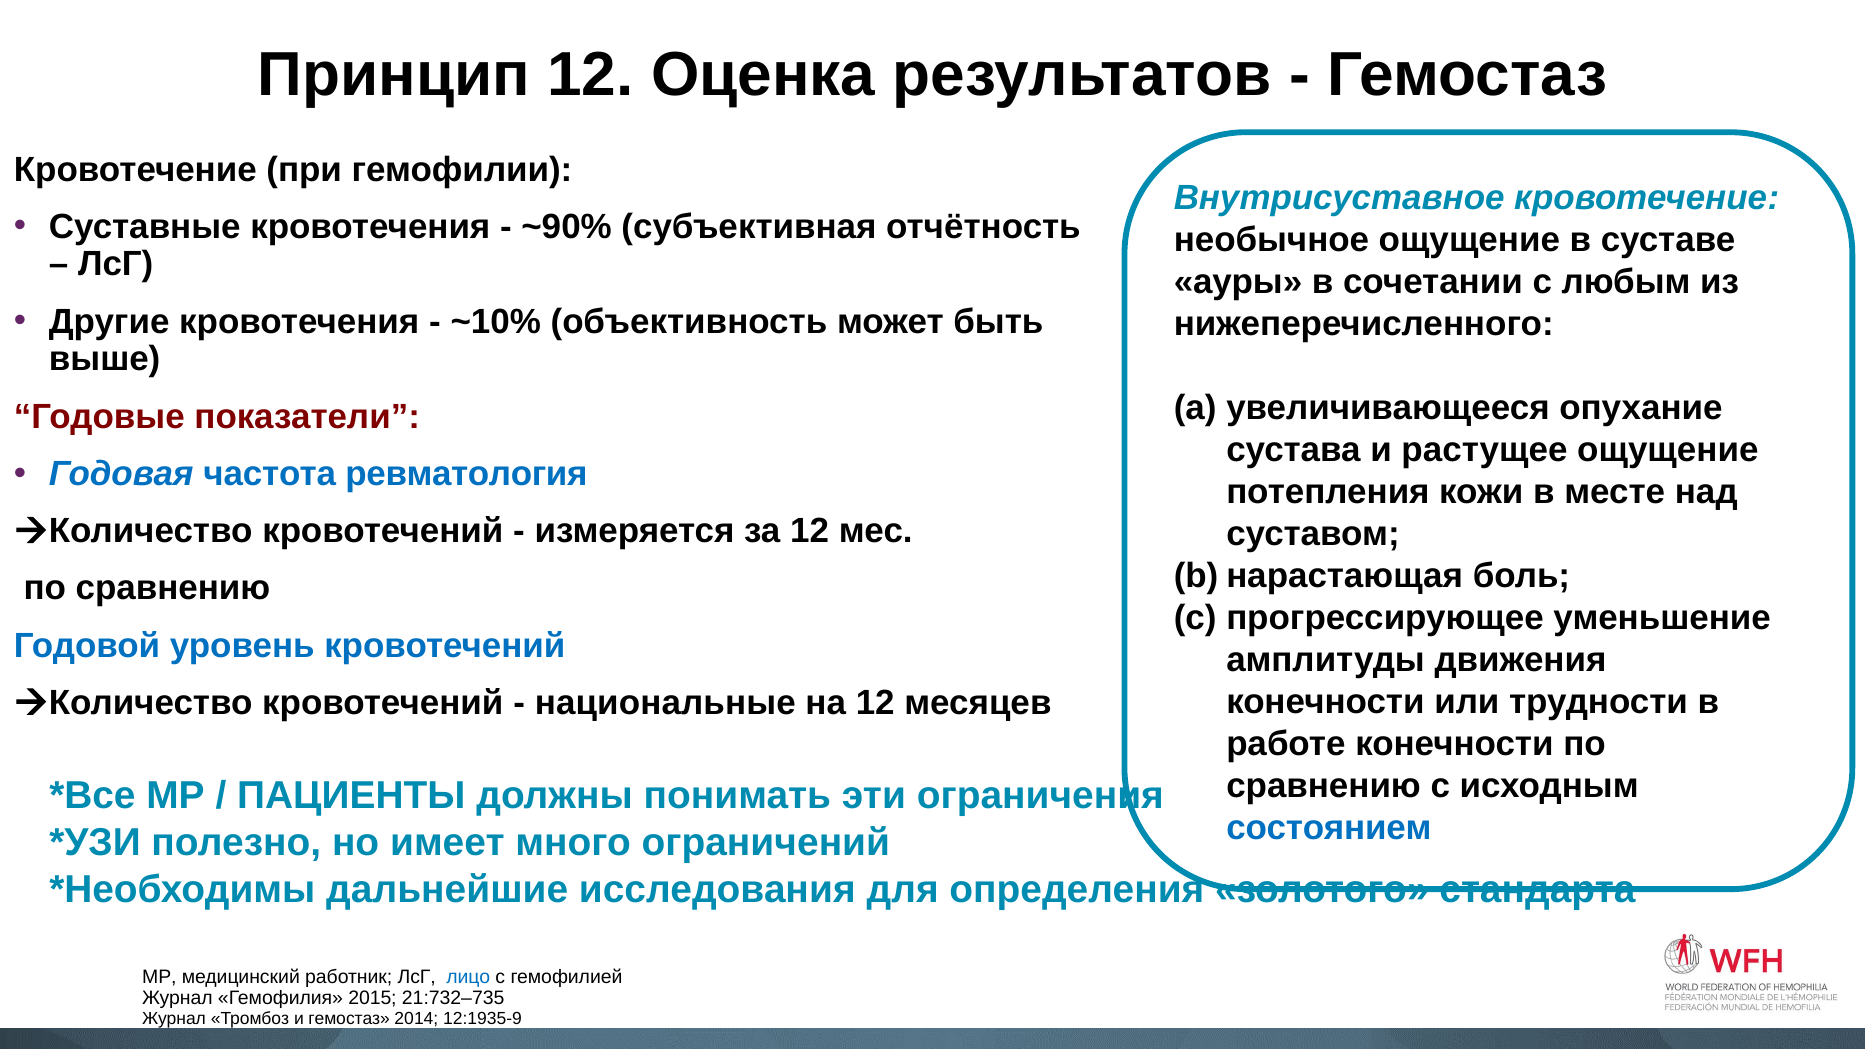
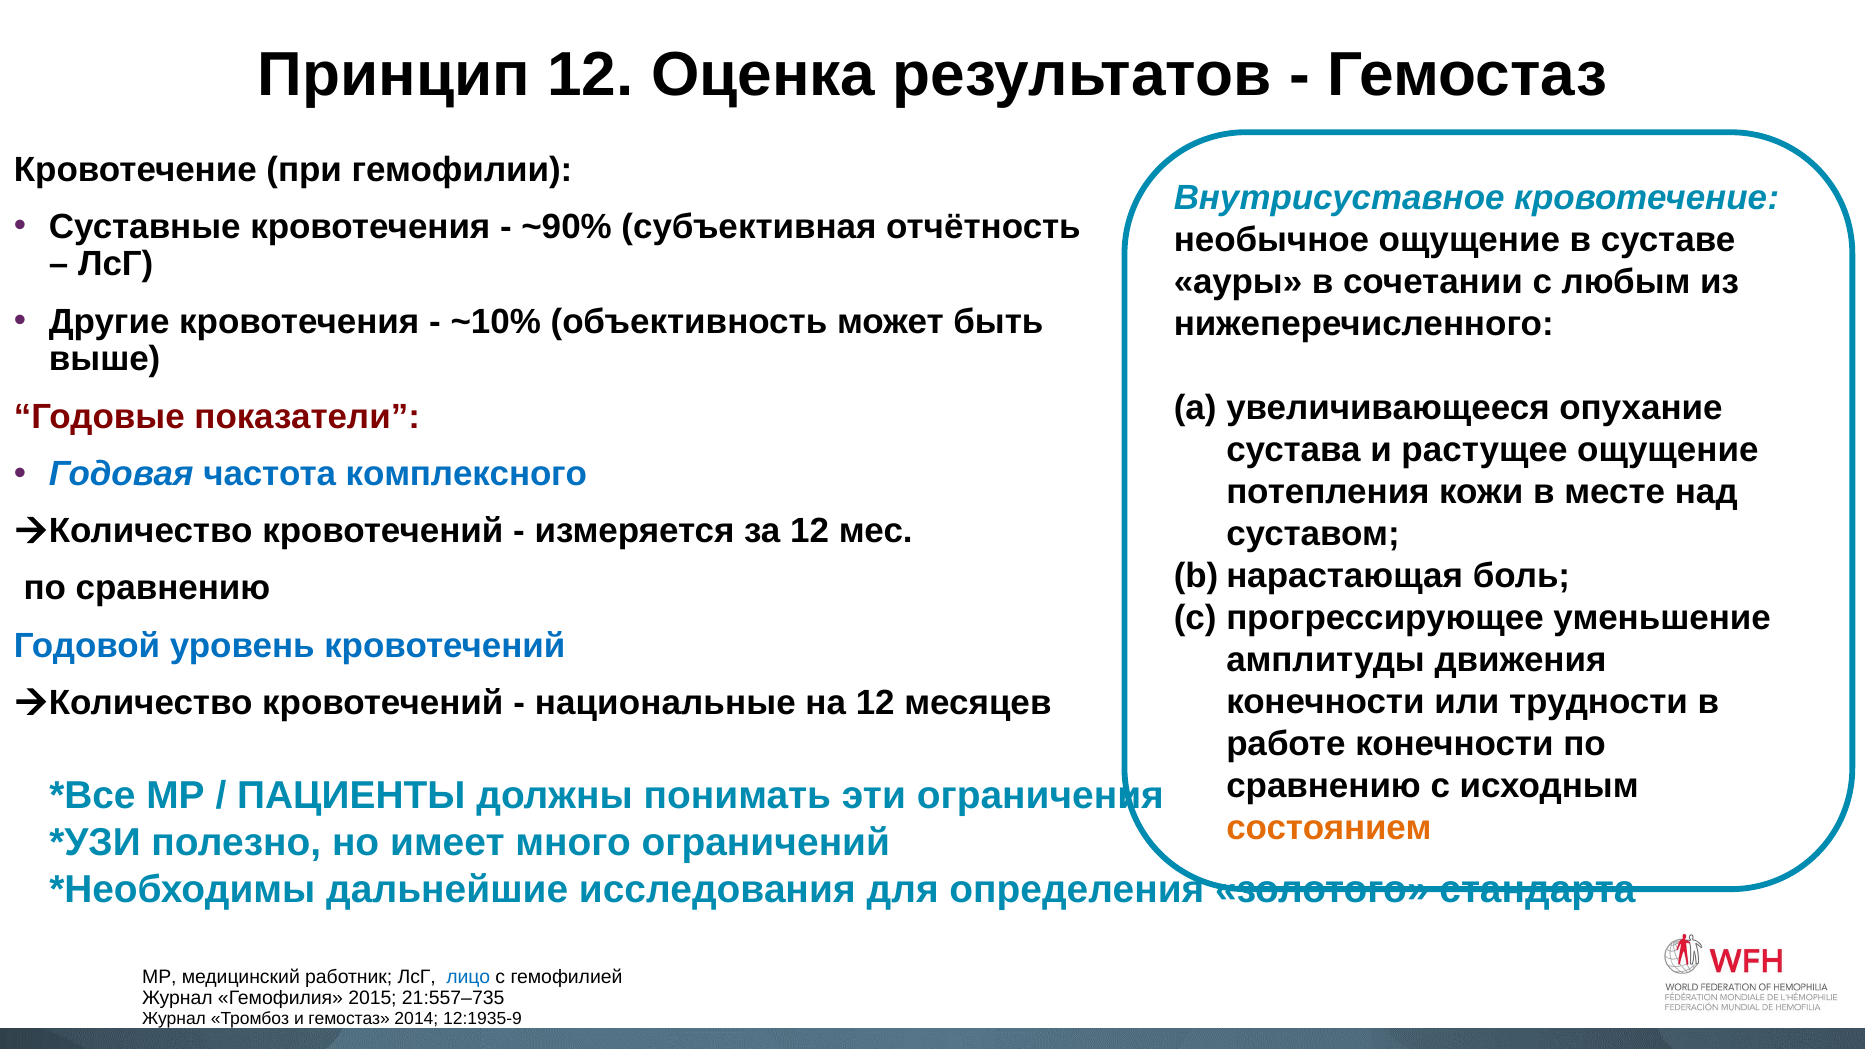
ревматология: ревматология -> комплексного (466, 474)
состоянием colour: blue -> orange (1329, 828)
21:732–735: 21:732–735 -> 21:557–735 (453, 999)
